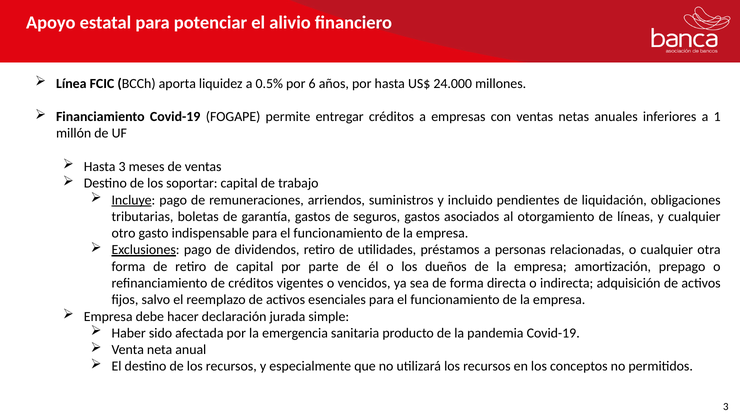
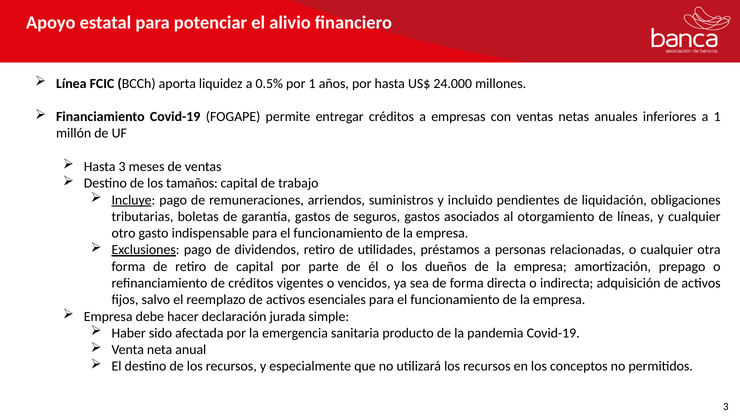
por 6: 6 -> 1 (312, 84)
soportar: soportar -> tamaños (192, 183)
